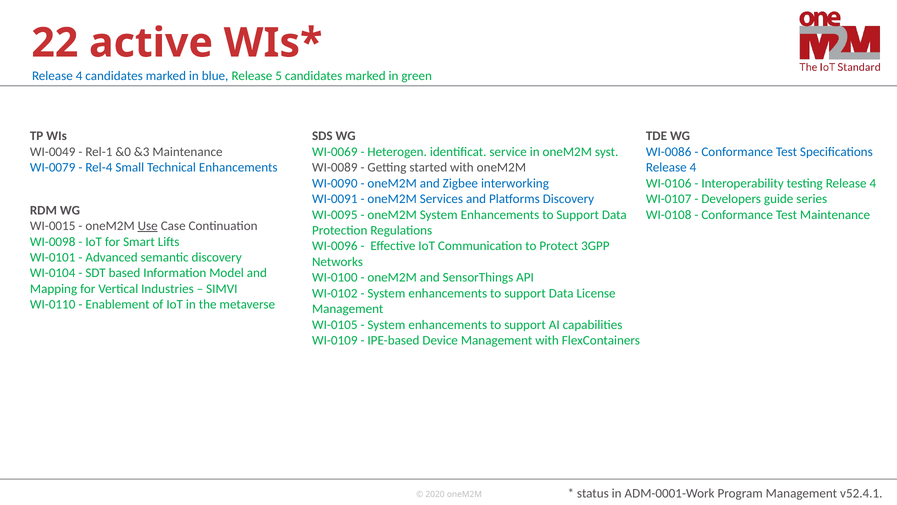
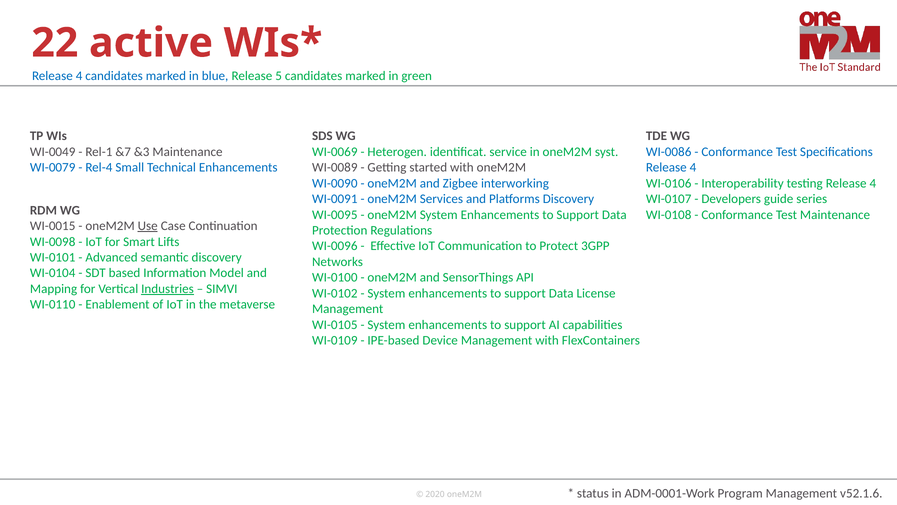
&0: &0 -> &7 (123, 152)
Industries underline: none -> present (167, 289)
v52.4.1: v52.4.1 -> v52.1.6 (861, 493)
